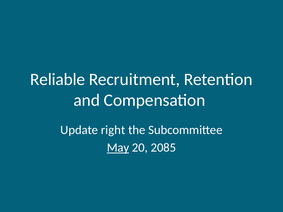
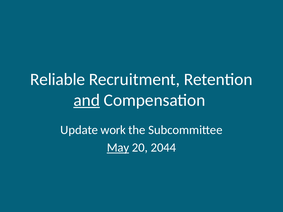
and underline: none -> present (87, 100)
right: right -> work (113, 130)
2085: 2085 -> 2044 (163, 148)
